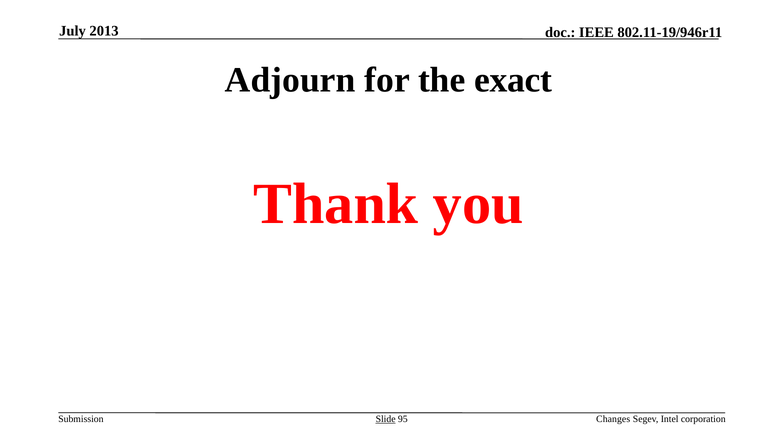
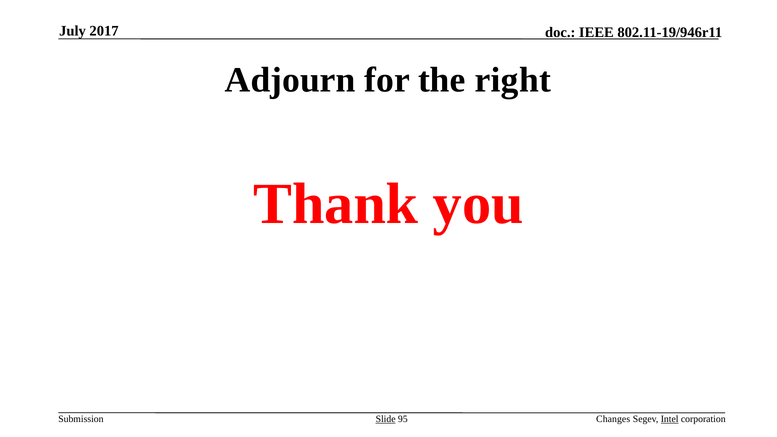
2013: 2013 -> 2017 (104, 31)
exact: exact -> right (513, 80)
Intel underline: none -> present (670, 419)
